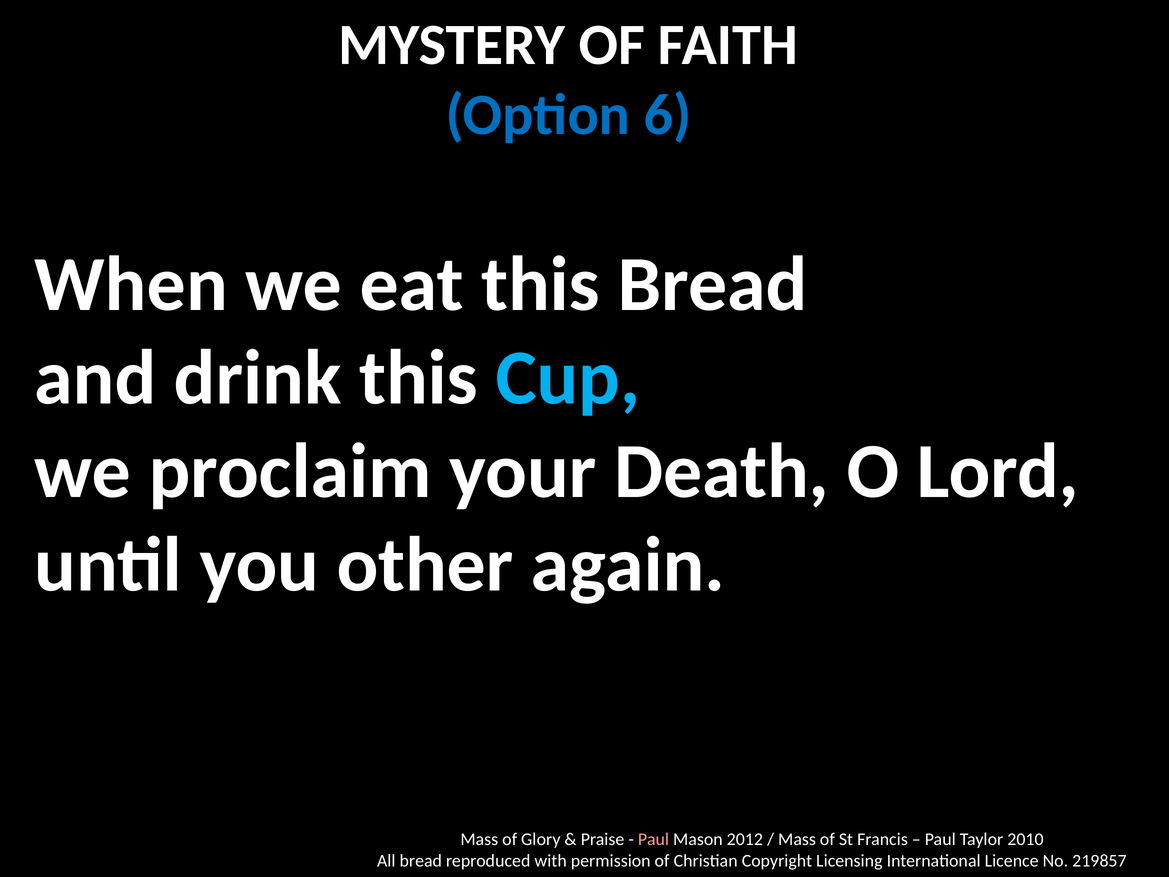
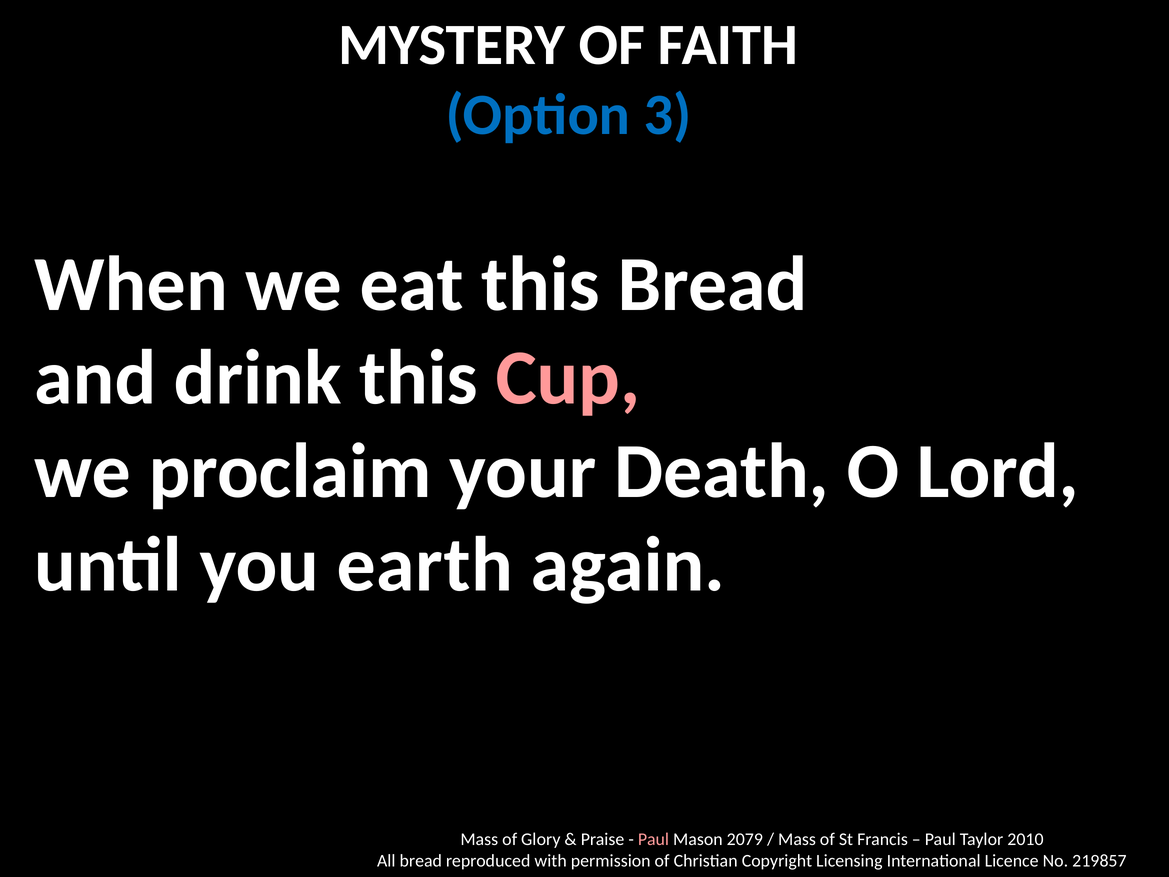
6: 6 -> 3 (667, 115)
Cup colour: light blue -> pink (568, 378)
other: other -> earth (425, 565)
2012: 2012 -> 2079 (745, 839)
